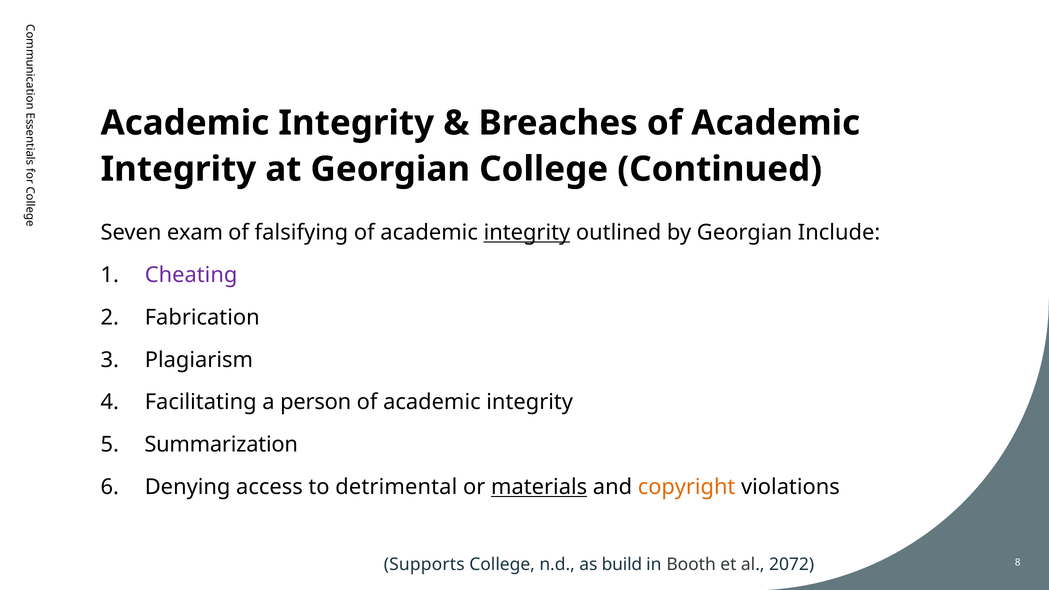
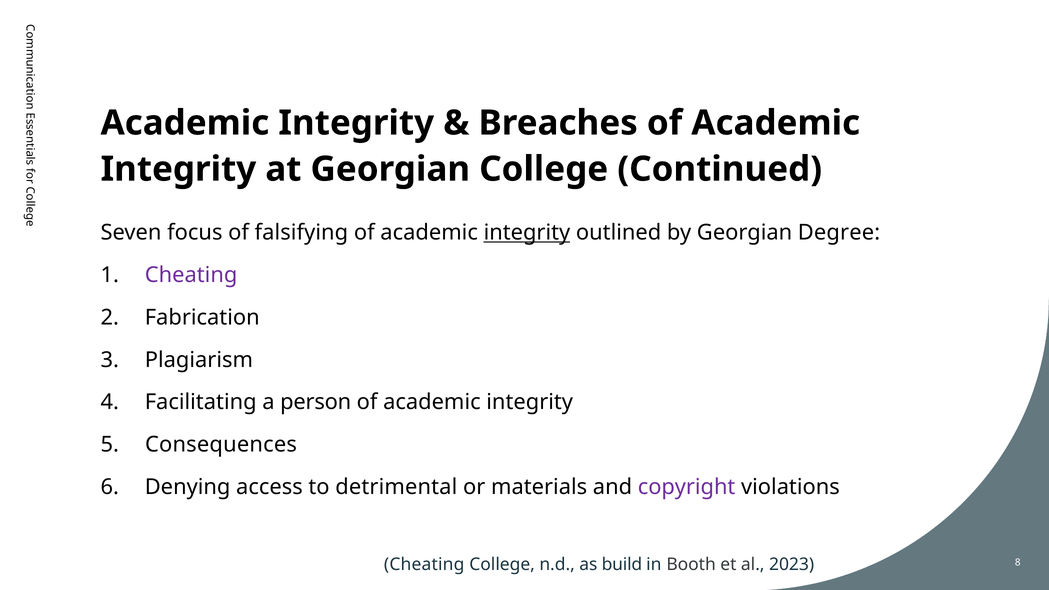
exam: exam -> focus (195, 233)
Include: Include -> Degree (839, 233)
Summarization: Summarization -> Consequences (221, 445)
materials underline: present -> none (539, 487)
copyright colour: orange -> purple (687, 487)
Supports: Supports -> Cheating (424, 565)
2072: 2072 -> 2023 (792, 565)
